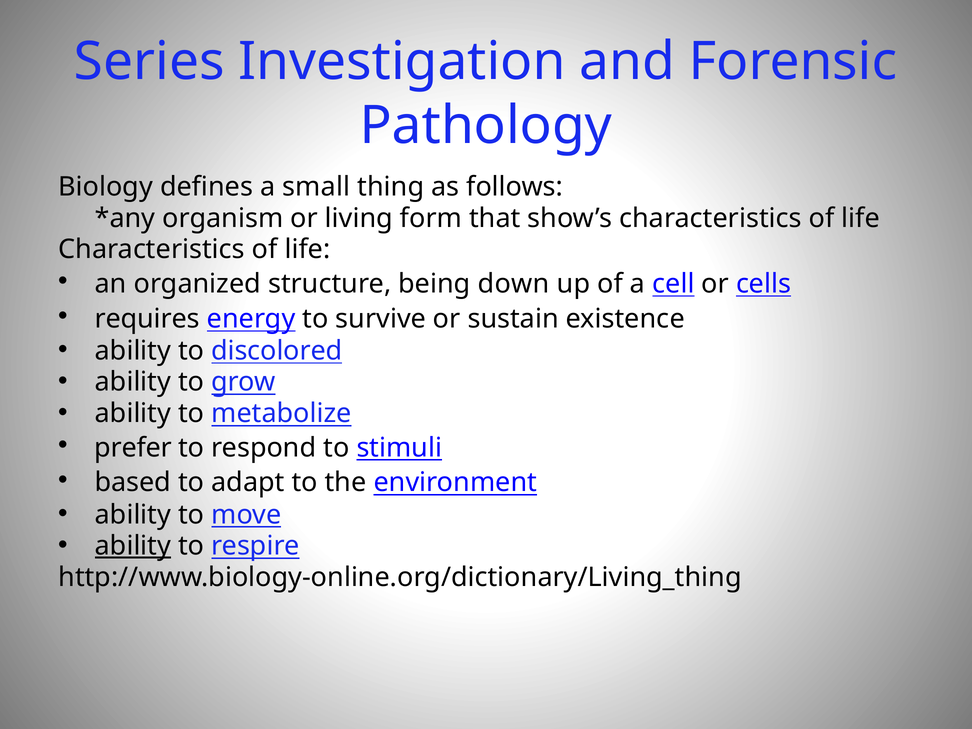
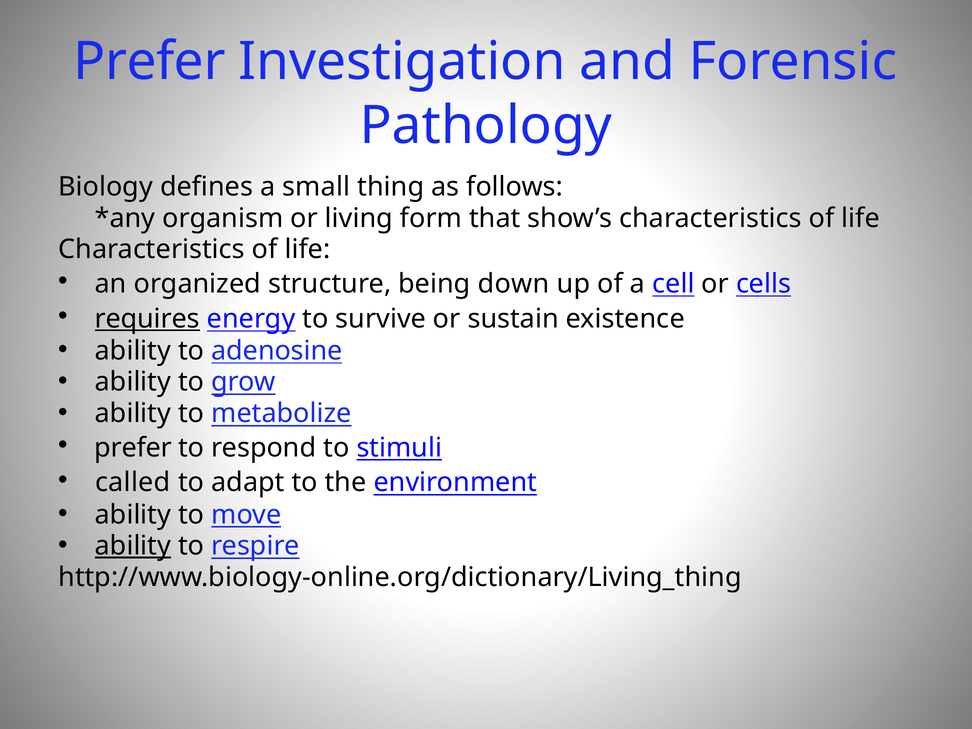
Series: Series -> Prefer (150, 62)
requires underline: none -> present (147, 319)
discolored: discolored -> adenosine (277, 351)
based: based -> called (133, 483)
